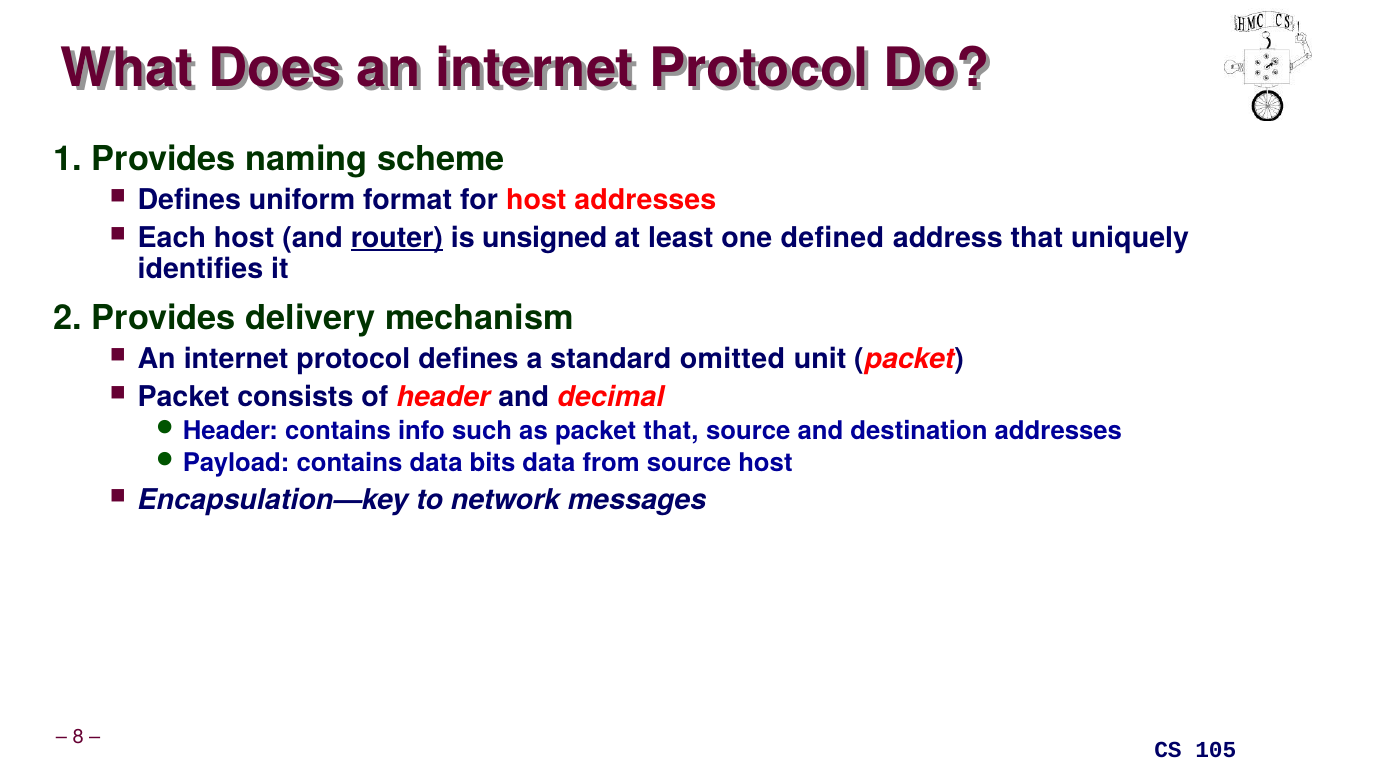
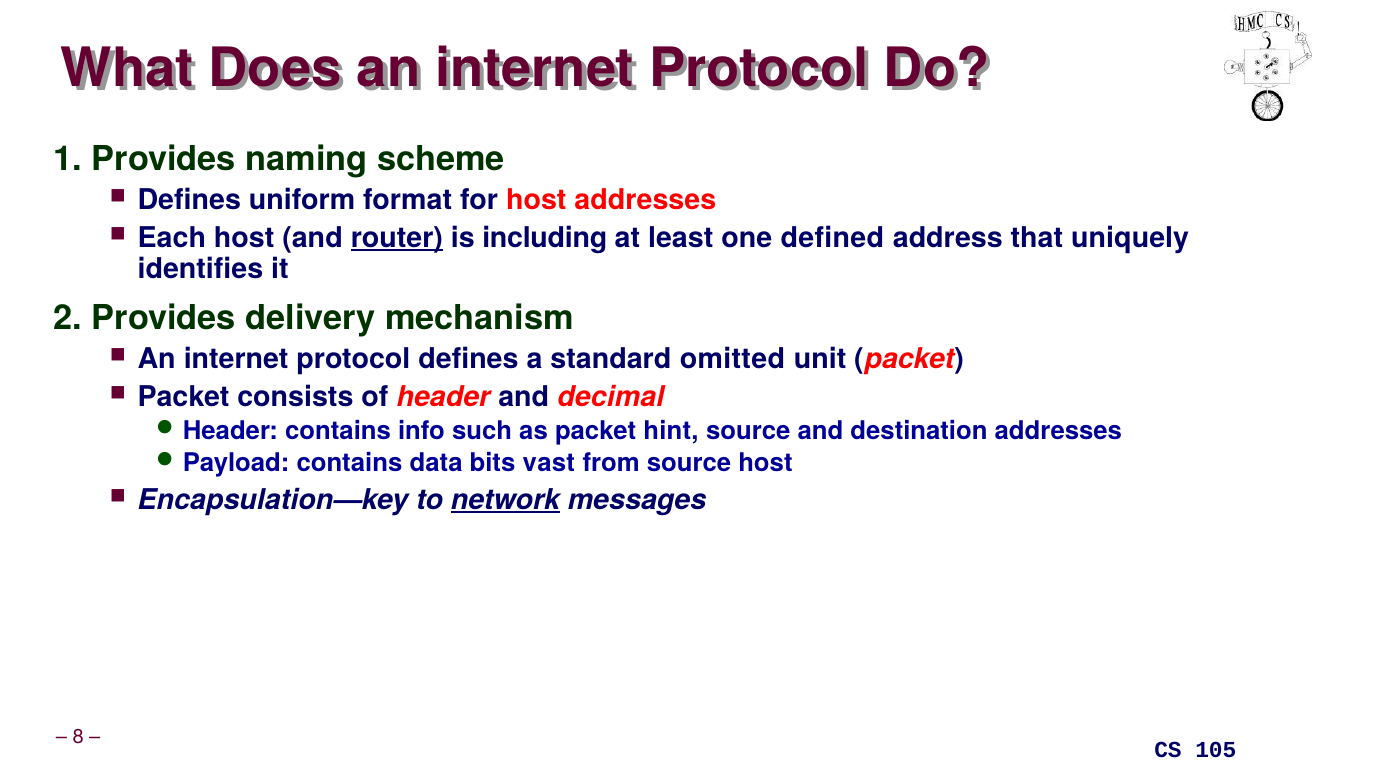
unsigned: unsigned -> including (545, 238)
packet that: that -> hint (671, 431)
bits data: data -> vast (549, 463)
network underline: none -> present (505, 500)
